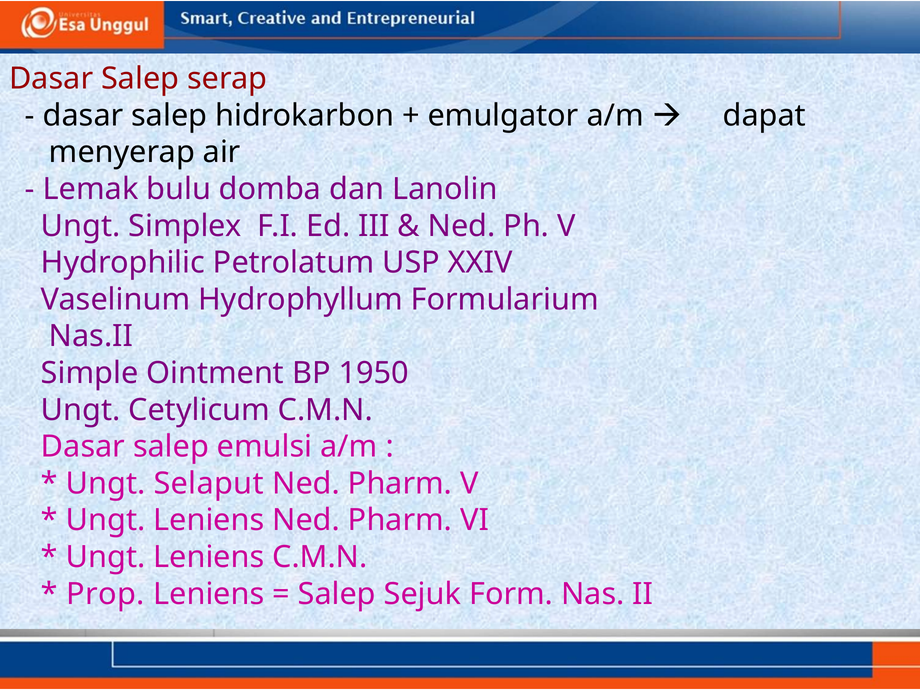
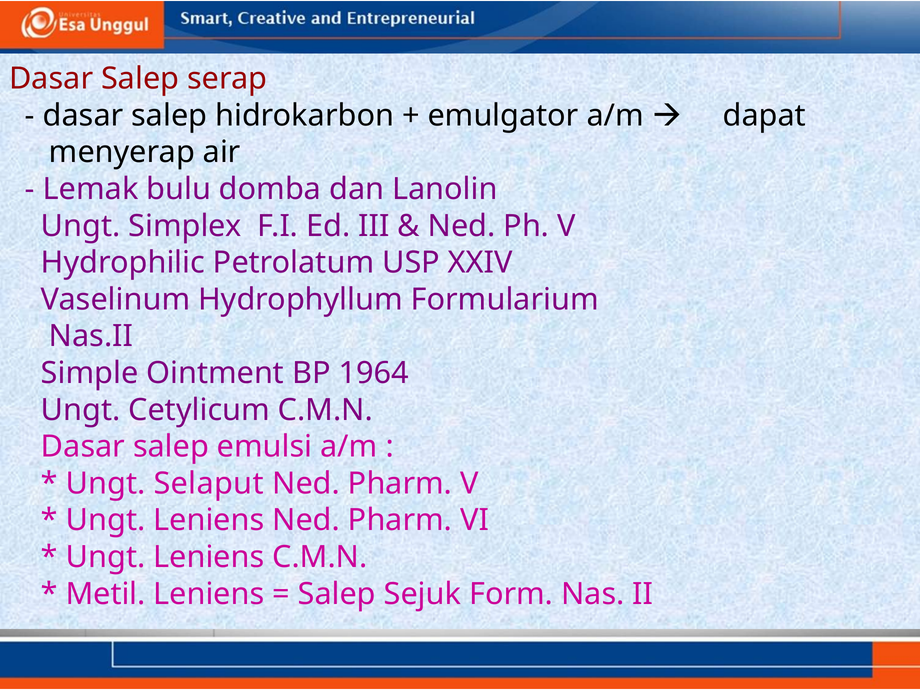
1950: 1950 -> 1964 (374, 373)
Prop: Prop -> Metil (106, 594)
